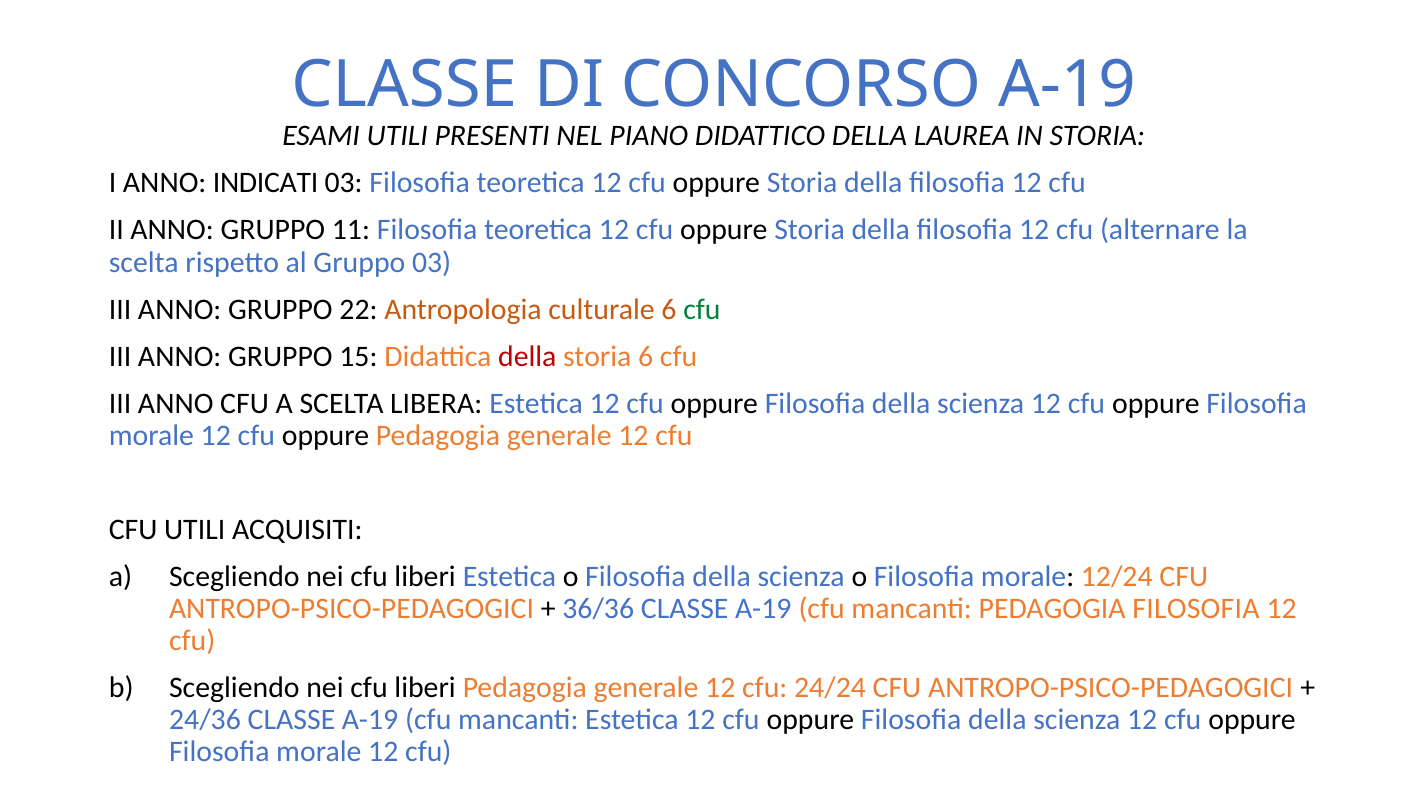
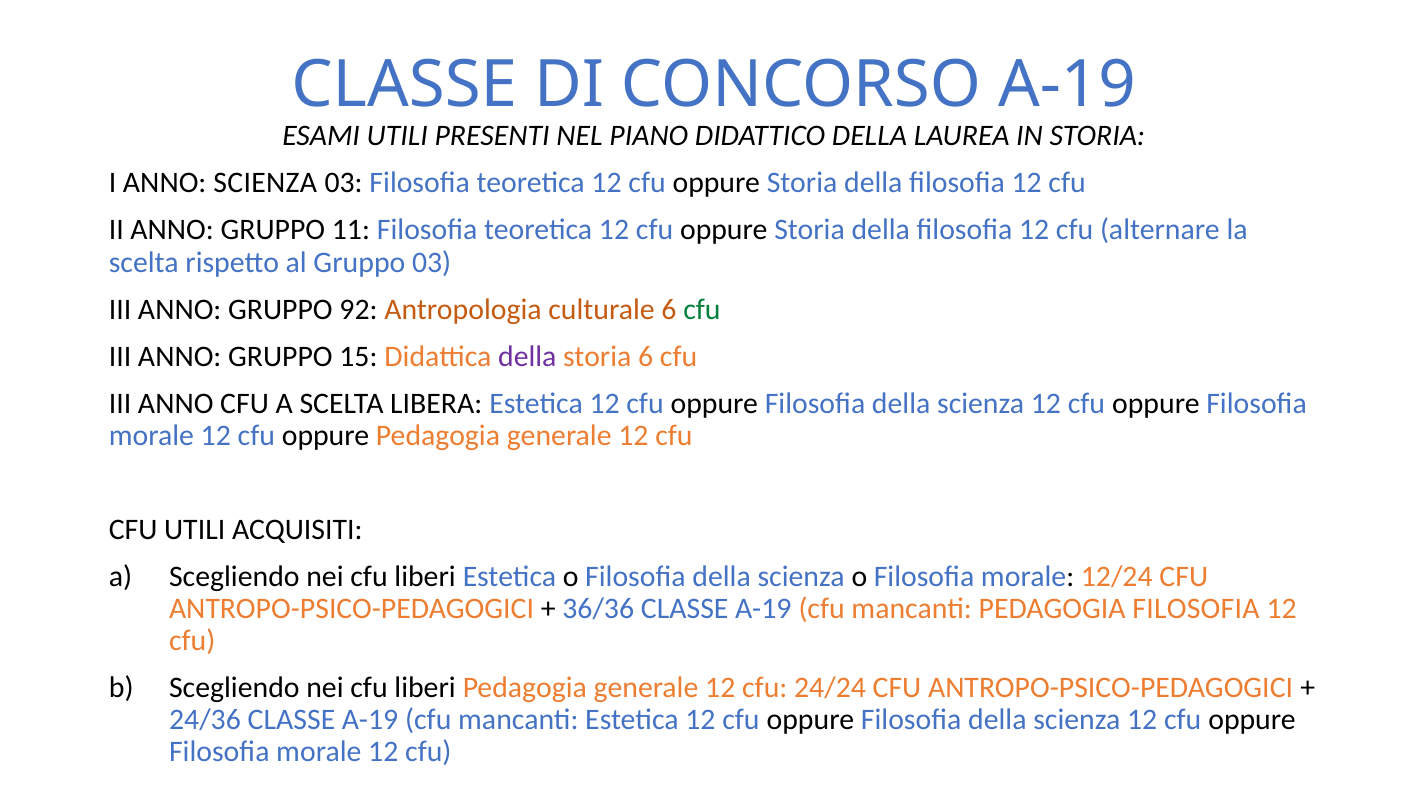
ANNO INDICATI: INDICATI -> SCIENZA (265, 183)
22: 22 -> 92 (359, 309)
della colour: red -> purple (527, 356)
